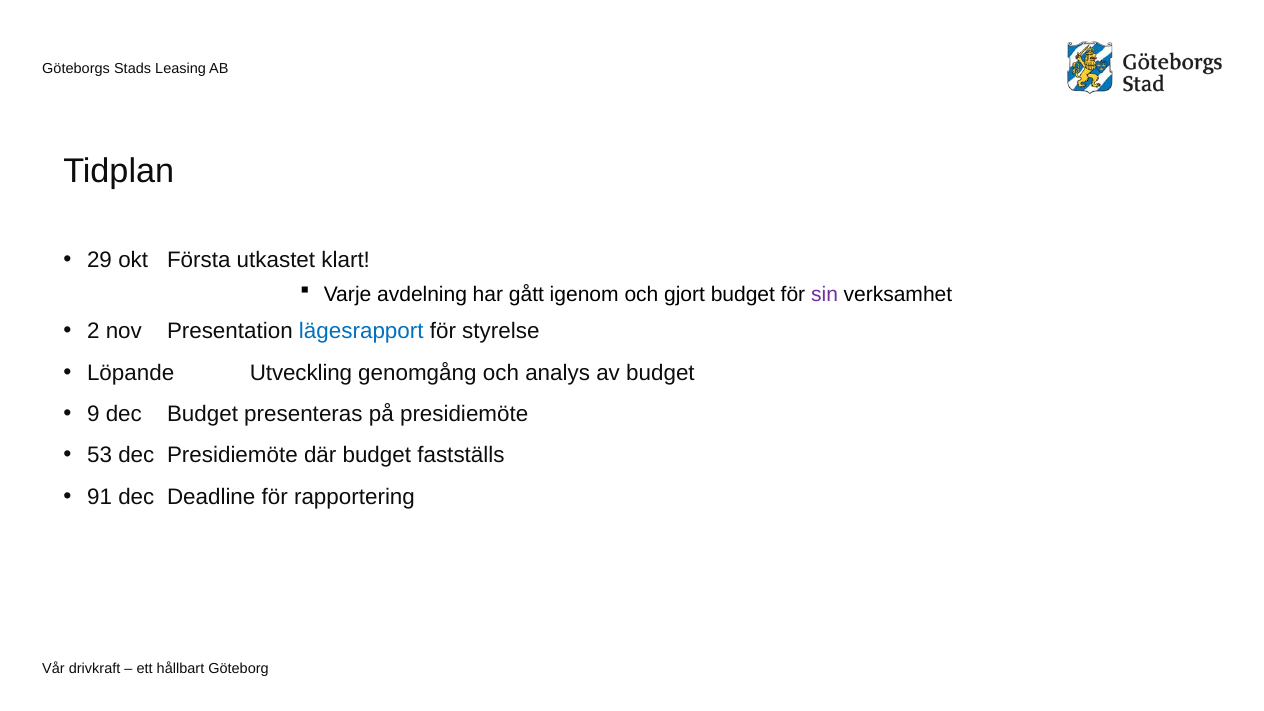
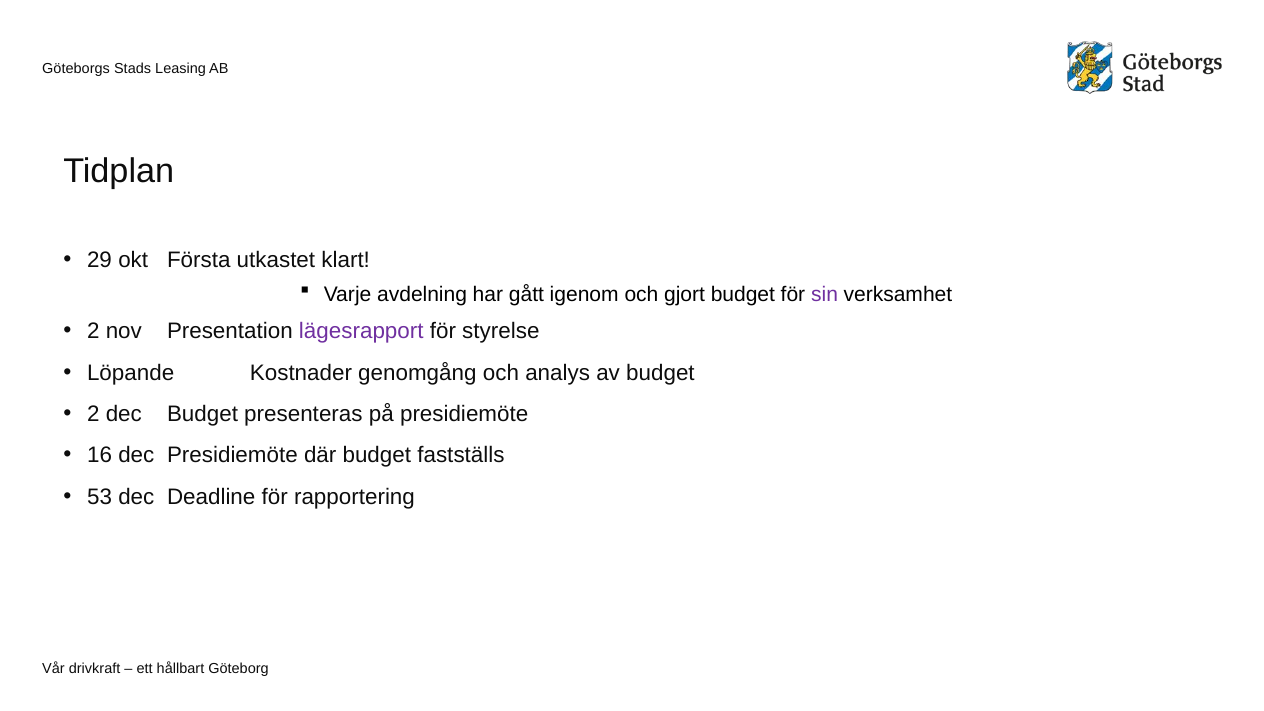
lägesrapport colour: blue -> purple (361, 331)
Utveckling: Utveckling -> Kostnader (301, 373)
9: 9 -> 2 (93, 414)
53: 53 -> 16 (100, 456)
91: 91 -> 53 (100, 497)
